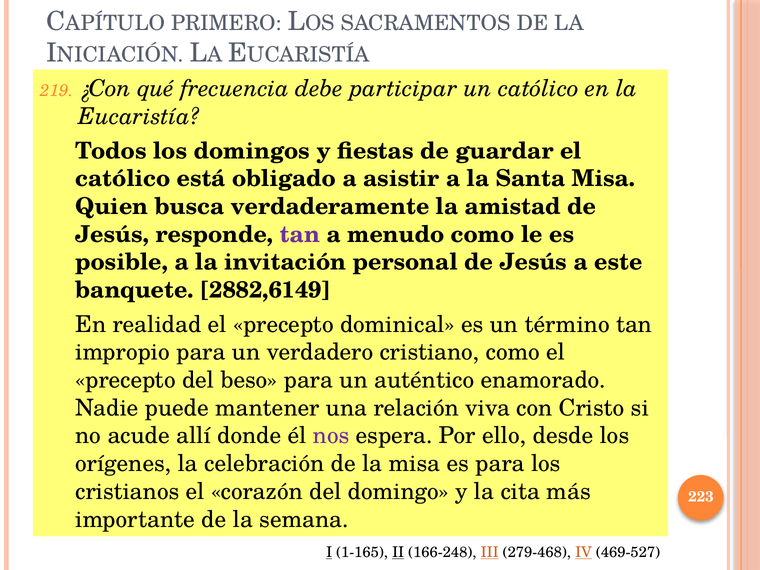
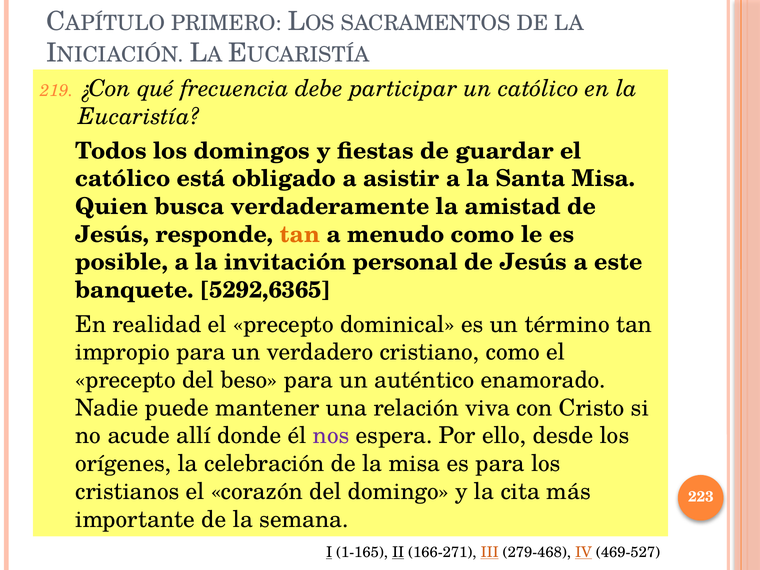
tan colour: purple -> orange (300, 234)
2882,6149: 2882,6149 -> 5292,6365 (266, 290)
166-248: 166-248 -> 166-271 (442, 552)
